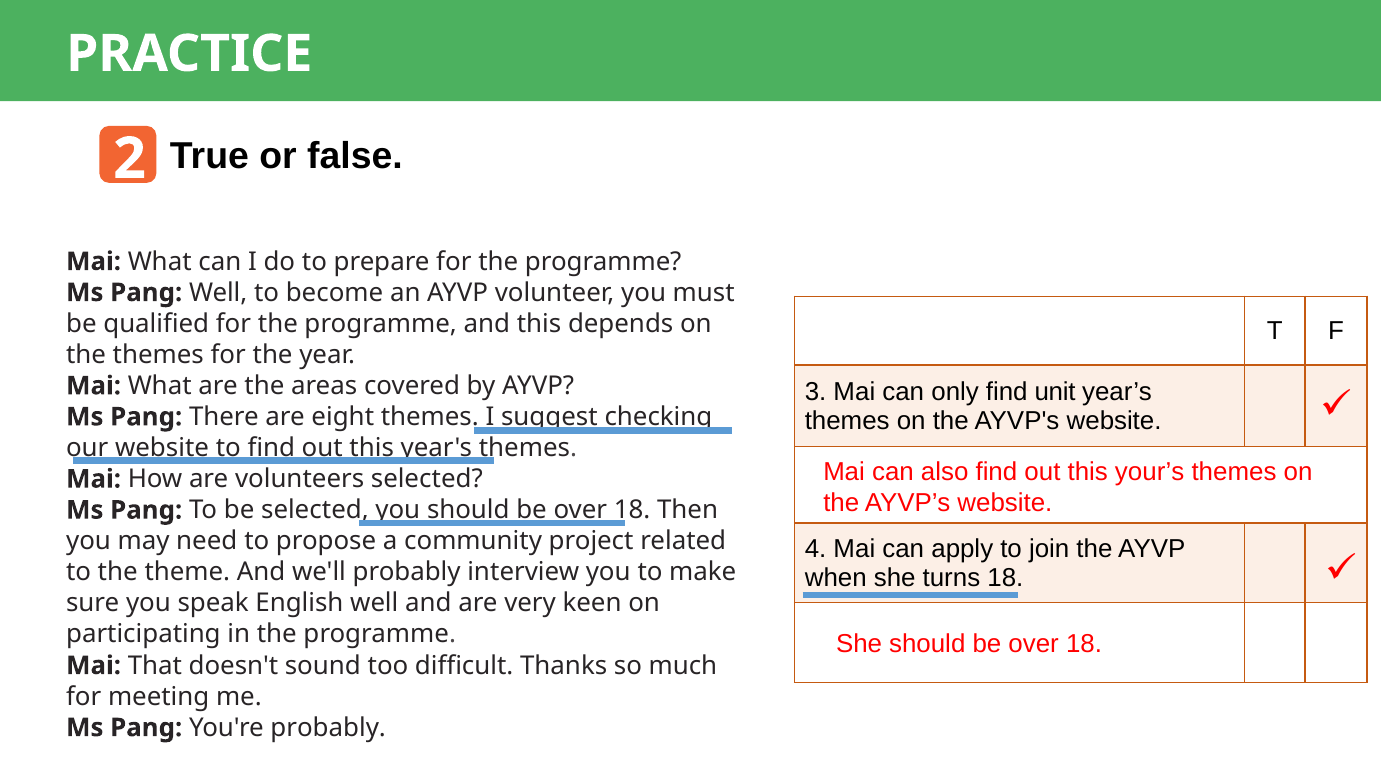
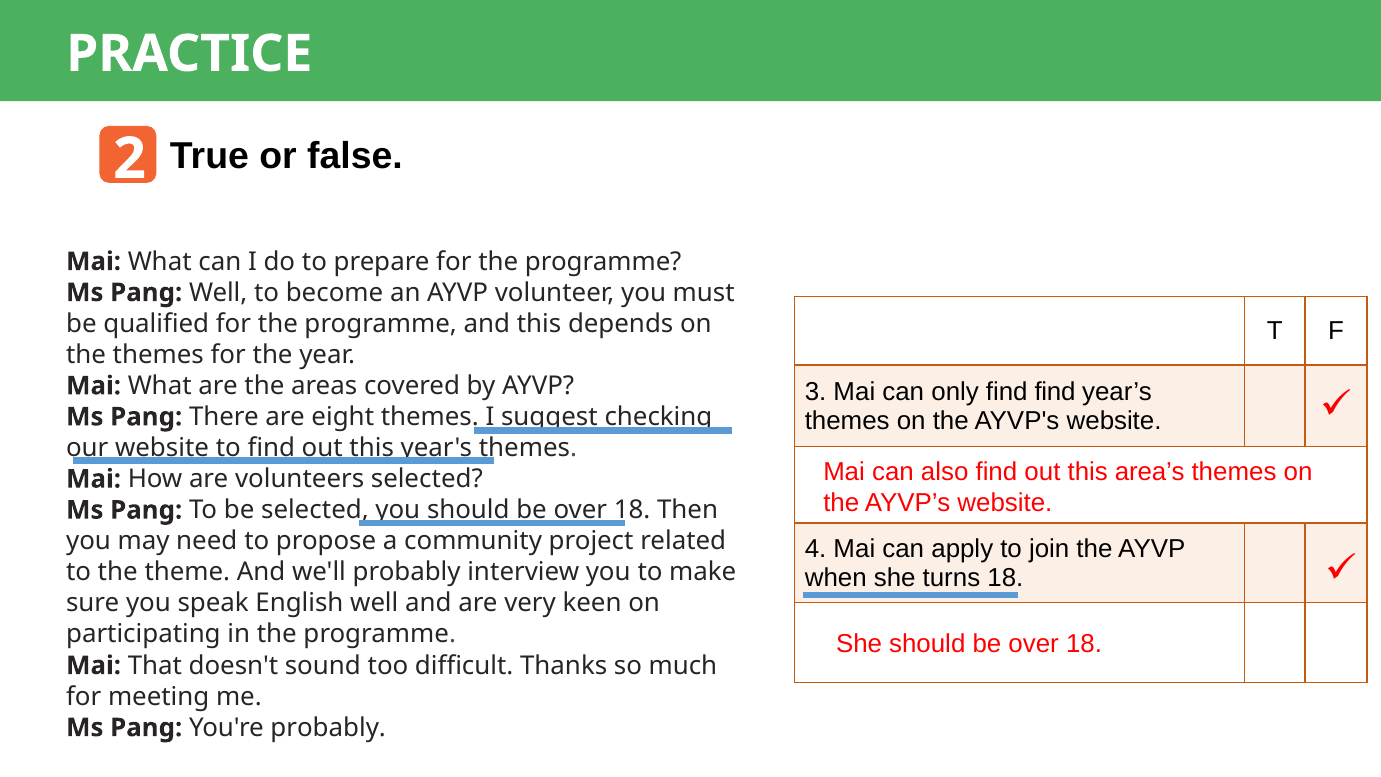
find unit: unit -> find (1055, 392)
your’s: your’s -> area’s (1150, 472)
